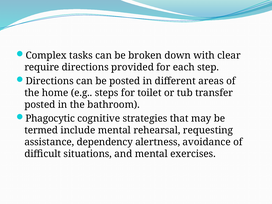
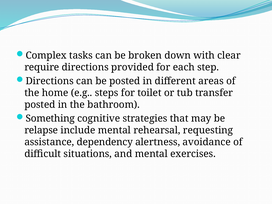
Phagocytic: Phagocytic -> Something (50, 119)
termed: termed -> relapse (41, 130)
